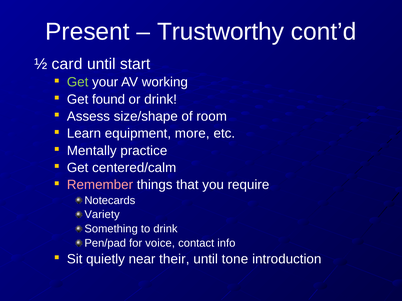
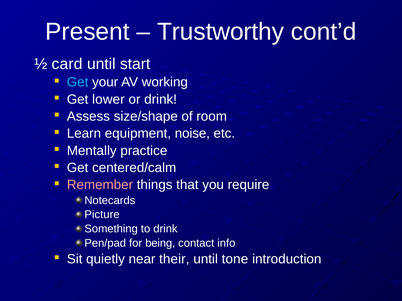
Get colour: light green -> light blue (78, 82)
found: found -> lower (108, 99)
more: more -> noise (192, 134)
Variety: Variety -> Picture (102, 215)
voice: voice -> being (160, 244)
